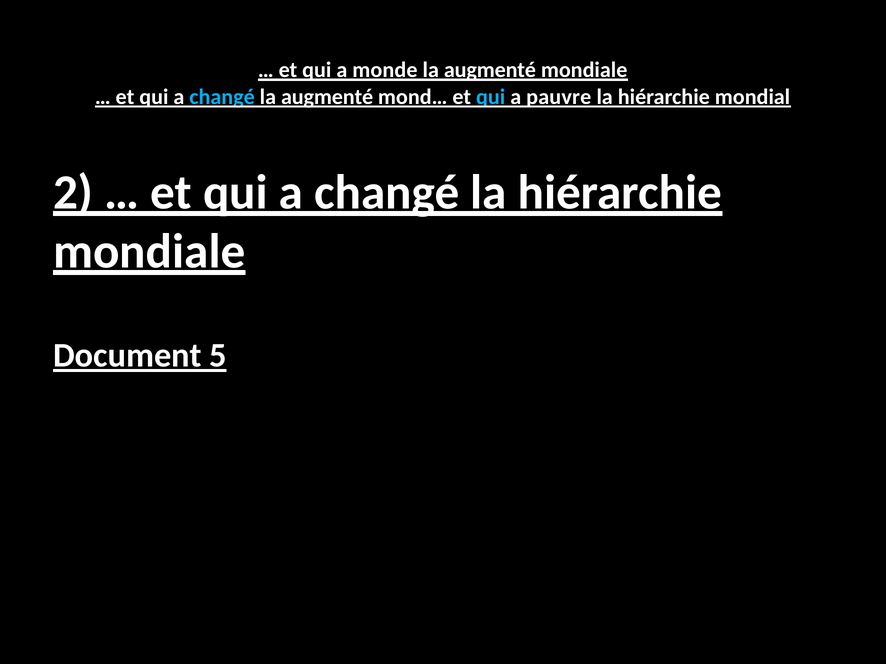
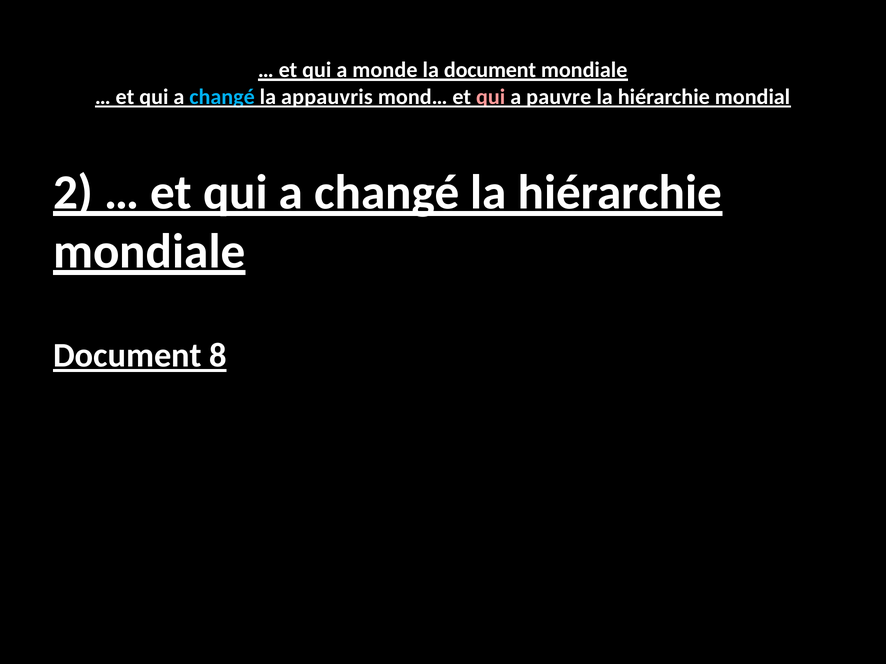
augmenté: augmenté -> document (490, 70)
augmenté: augmenté -> appauvris (327, 97)
qui colour: light blue -> pink (491, 97)
5: 5 -> 8 (218, 356)
